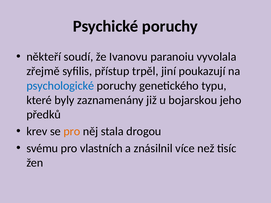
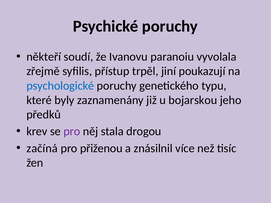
pro colour: orange -> purple (72, 132)
svému: svému -> začíná (42, 148)
vlastních: vlastních -> přiženou (101, 148)
